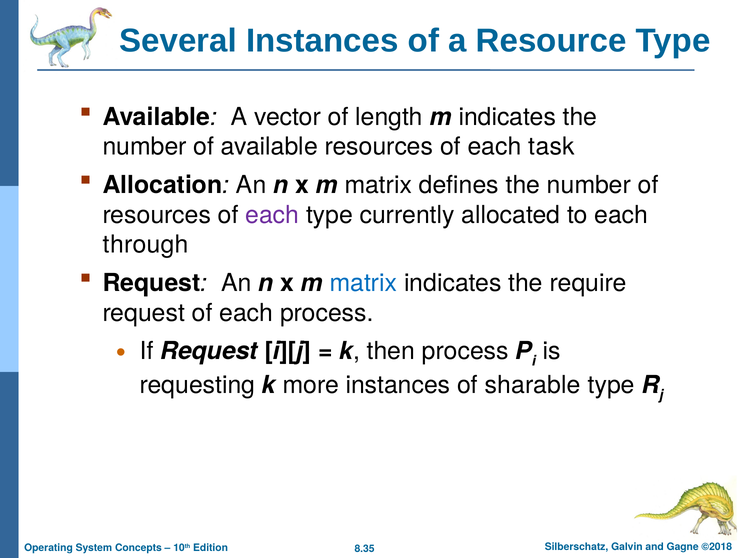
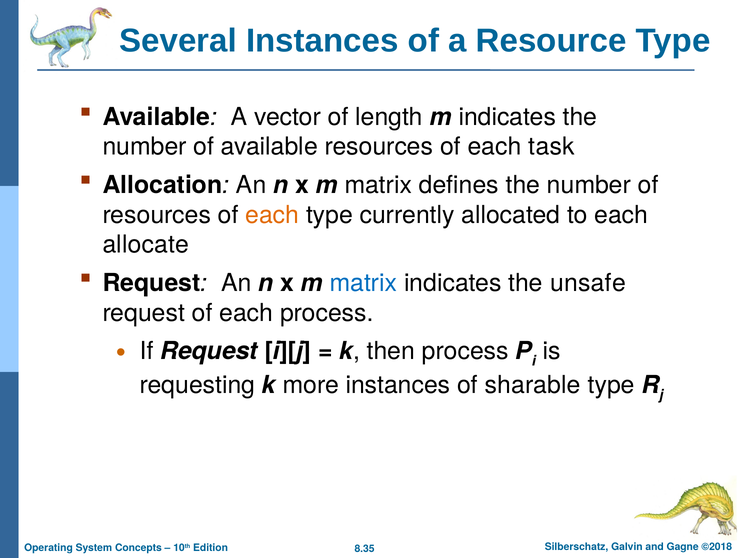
each colour: purple -> orange (272, 215)
through: through -> allocate (146, 245)
require: require -> unsafe (588, 283)
